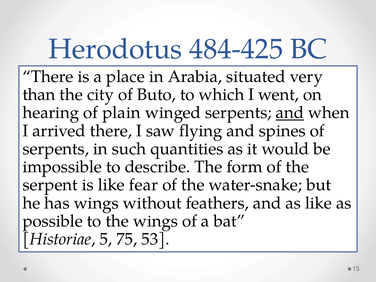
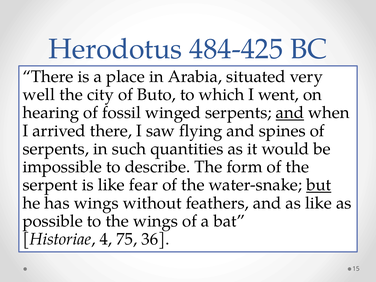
than: than -> well (39, 95)
plain: plain -> fossil (122, 113)
but underline: none -> present (319, 185)
5: 5 -> 4 (106, 239)
53: 53 -> 36 (155, 239)
